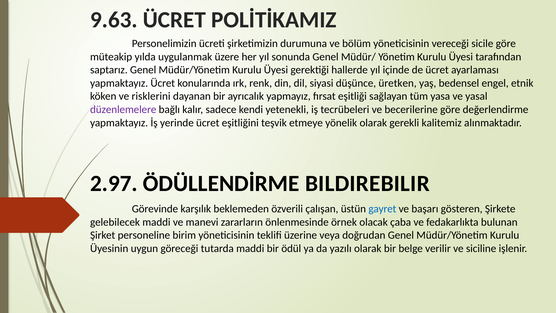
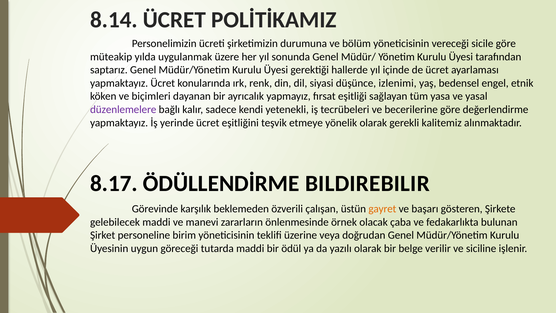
9.63: 9.63 -> 8.14 (114, 20)
üretken: üretken -> izlenimi (398, 83)
risklerini: risklerini -> biçimleri (151, 96)
2.97: 2.97 -> 8.17 (114, 183)
gayret colour: blue -> orange (382, 209)
